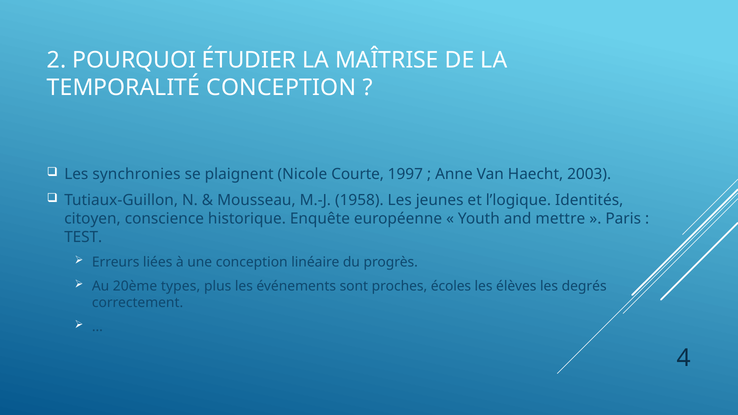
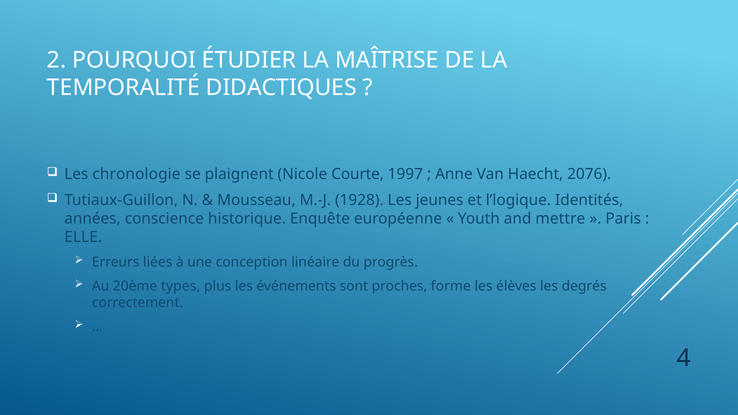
TEMPORALITÉ CONCEPTION: CONCEPTION -> DIDACTIQUES (281, 88)
synchronies: synchronies -> chronologie (136, 174)
2003: 2003 -> 2076 (589, 174)
1958: 1958 -> 1928 (359, 200)
citoyen: citoyen -> années (92, 219)
TEST: TEST -> ELLE (83, 237)
écoles: écoles -> forme (451, 286)
